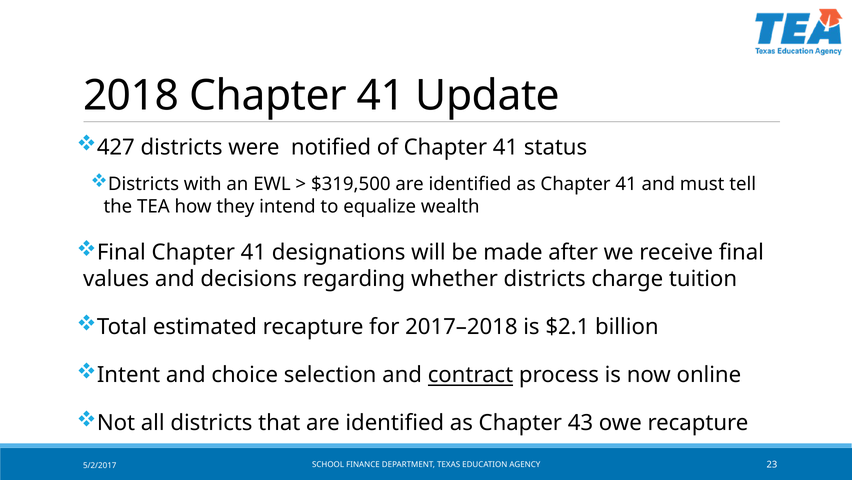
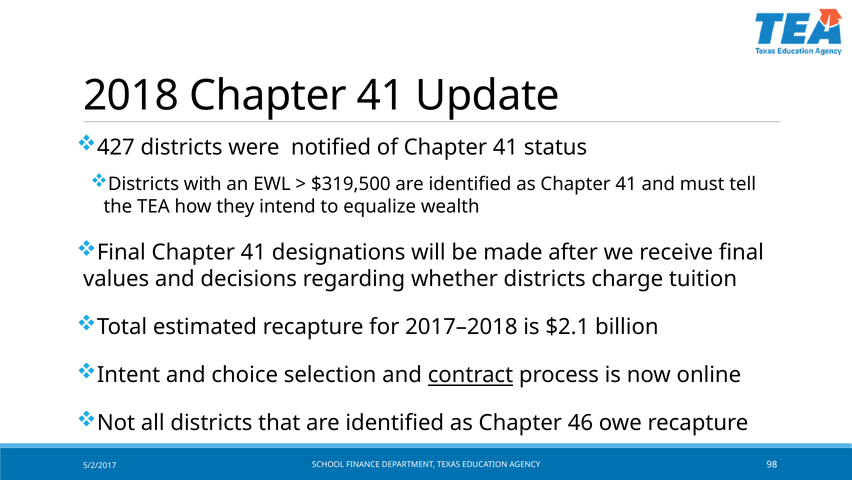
43: 43 -> 46 (580, 422)
23: 23 -> 98 (772, 464)
